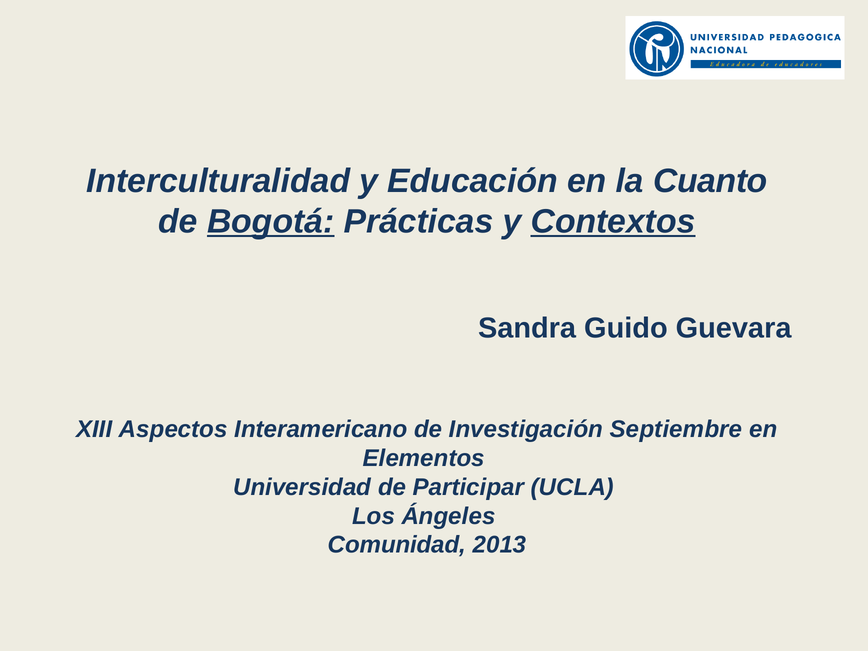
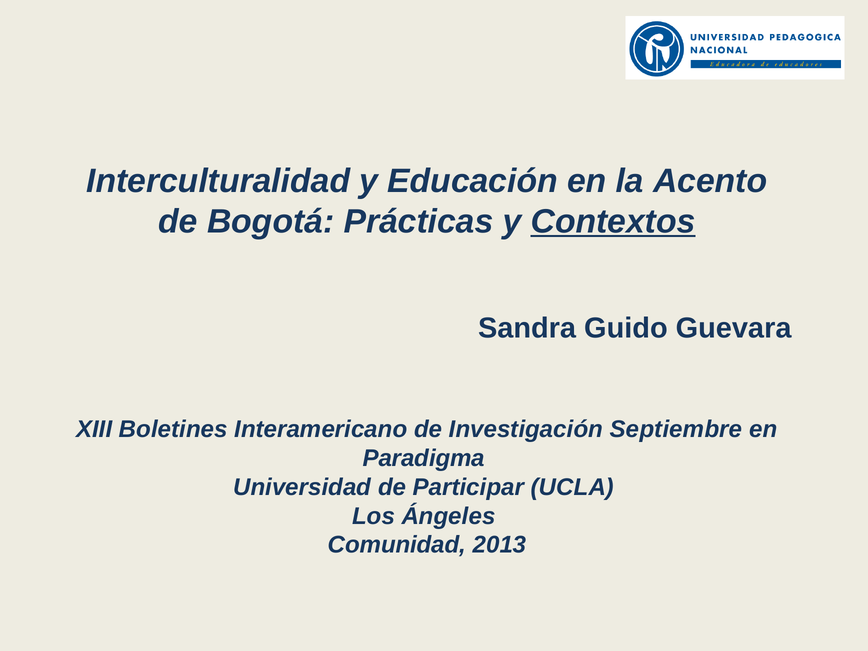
Cuanto: Cuanto -> Acento (710, 181)
Bogotá underline: present -> none (271, 222)
Aspectos: Aspectos -> Boletines (173, 429)
Elementos: Elementos -> Paradigma (424, 458)
